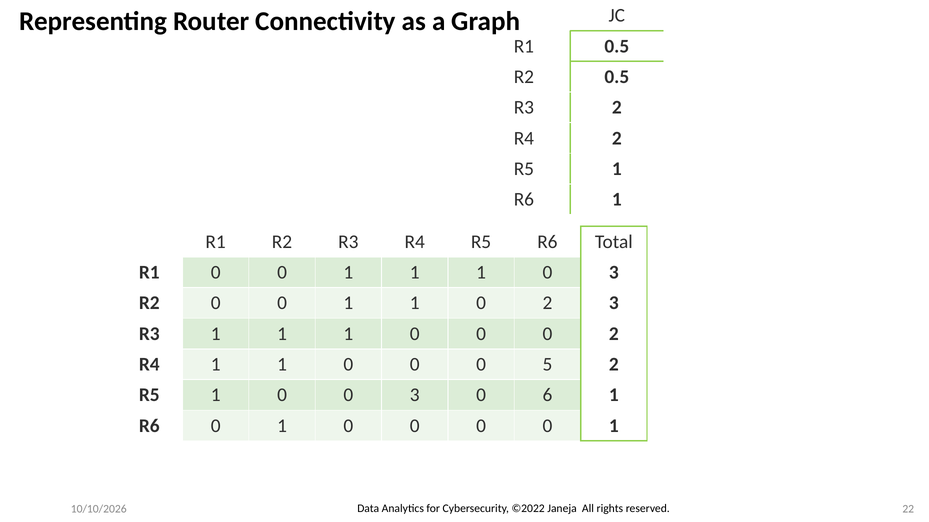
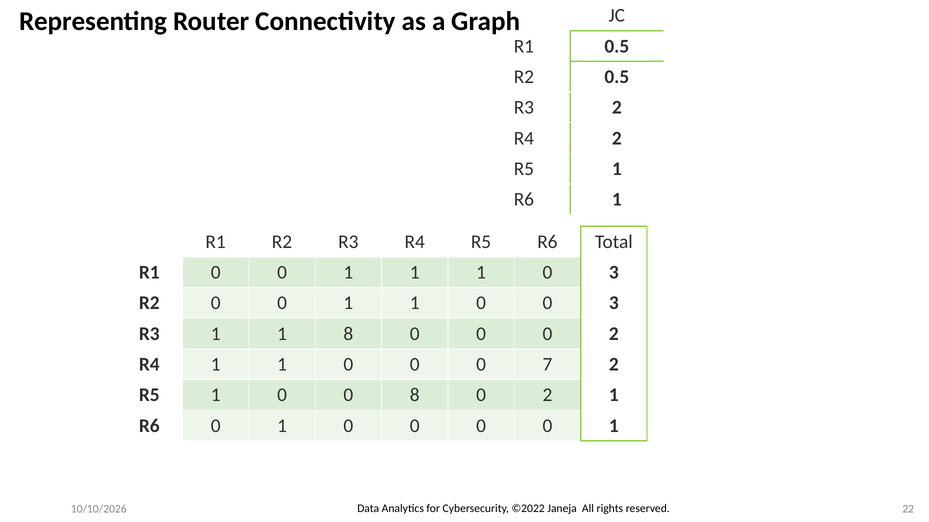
2: 2 -> 0 (547, 303)
R3 1 1 1: 1 -> 8 (348, 334)
5: 5 -> 7 (547, 365)
0 3: 3 -> 8 (415, 395)
0 6: 6 -> 2 (547, 395)
